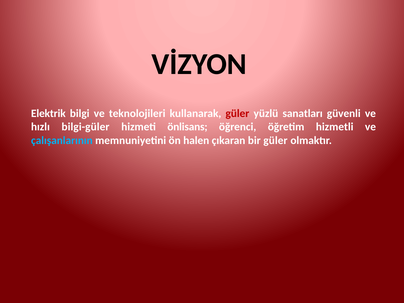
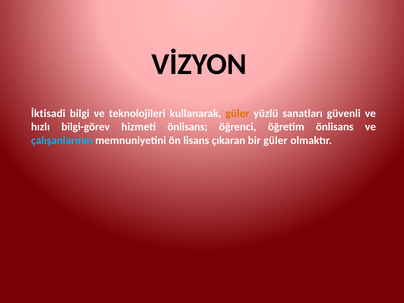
Elektrik: Elektrik -> İktisadi (48, 113)
güler colour: red -> orange (237, 113)
bilgi-güler: bilgi-güler -> bilgi-görev (86, 127)
öğretim hizmetli: hizmetli -> önlisans (335, 127)
halen: halen -> lisans (196, 140)
